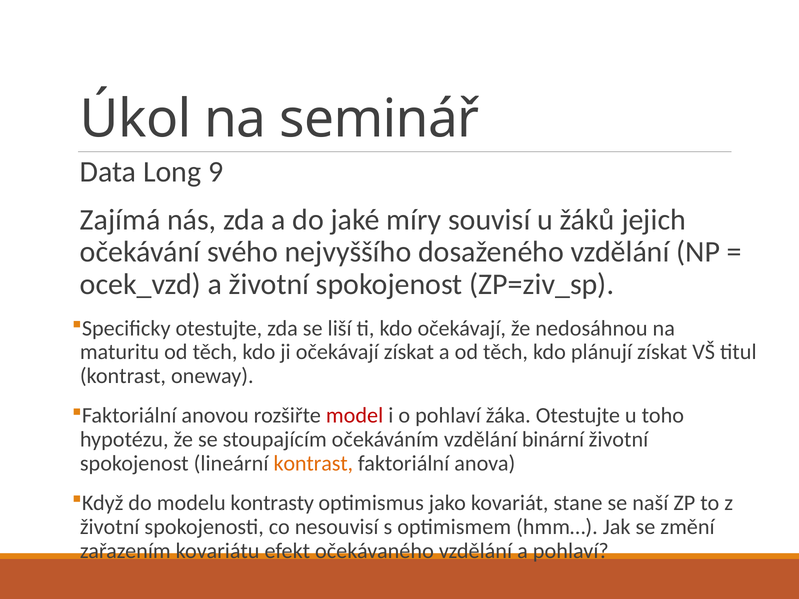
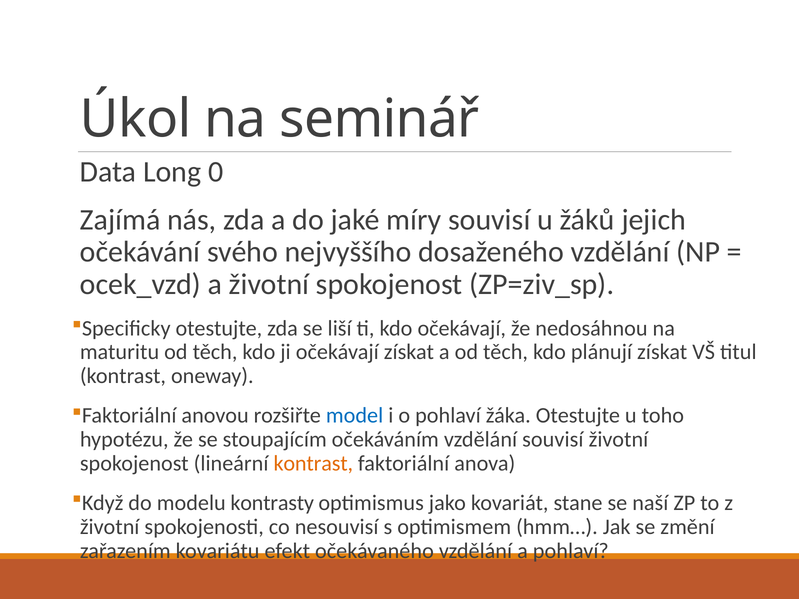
9: 9 -> 0 (216, 172)
model colour: red -> blue (355, 416)
vzdělání binární: binární -> souvisí (553, 440)
